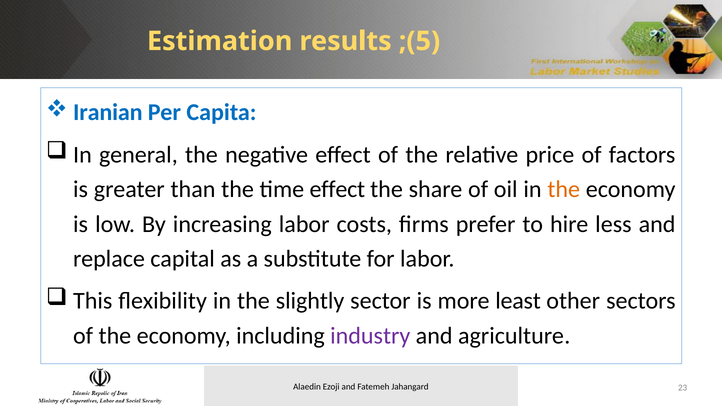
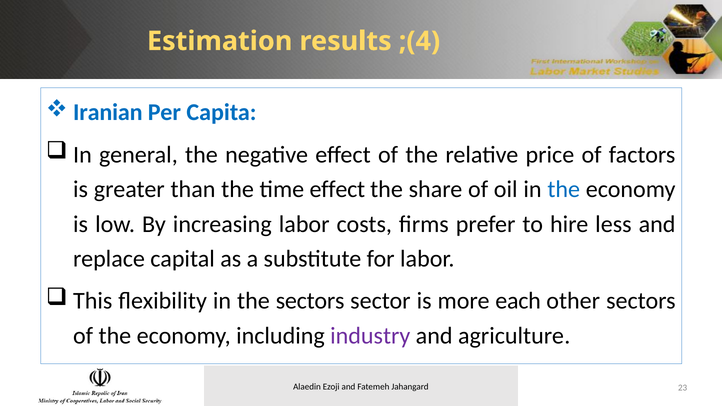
;(5: ;(5 -> ;(4 (419, 41)
the colour: orange -> blue (564, 189)
the slightly: slightly -> sectors (310, 301)
least: least -> each (518, 301)
